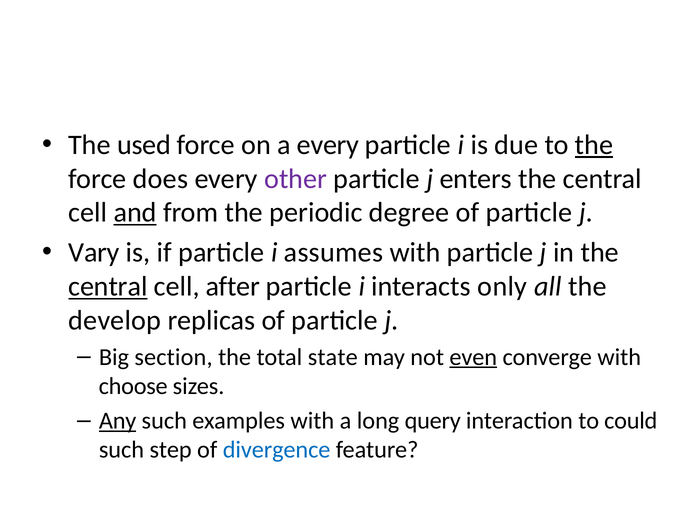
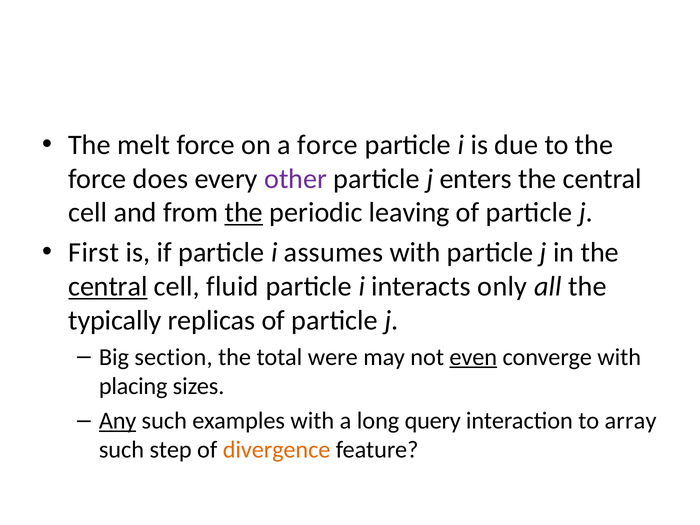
used: used -> melt (144, 145)
a every: every -> force (328, 145)
the underline: present -> none (594, 145)
and underline: present -> none (135, 213)
the underline: none -> present (244, 213)
degree: degree -> leaving (409, 213)
Vary: Vary -> First (94, 253)
after: after -> fluid (232, 286)
develop: develop -> typically (115, 320)
state: state -> were (333, 357)
choose: choose -> placing (133, 386)
could: could -> array (631, 421)
divergence colour: blue -> orange (277, 450)
